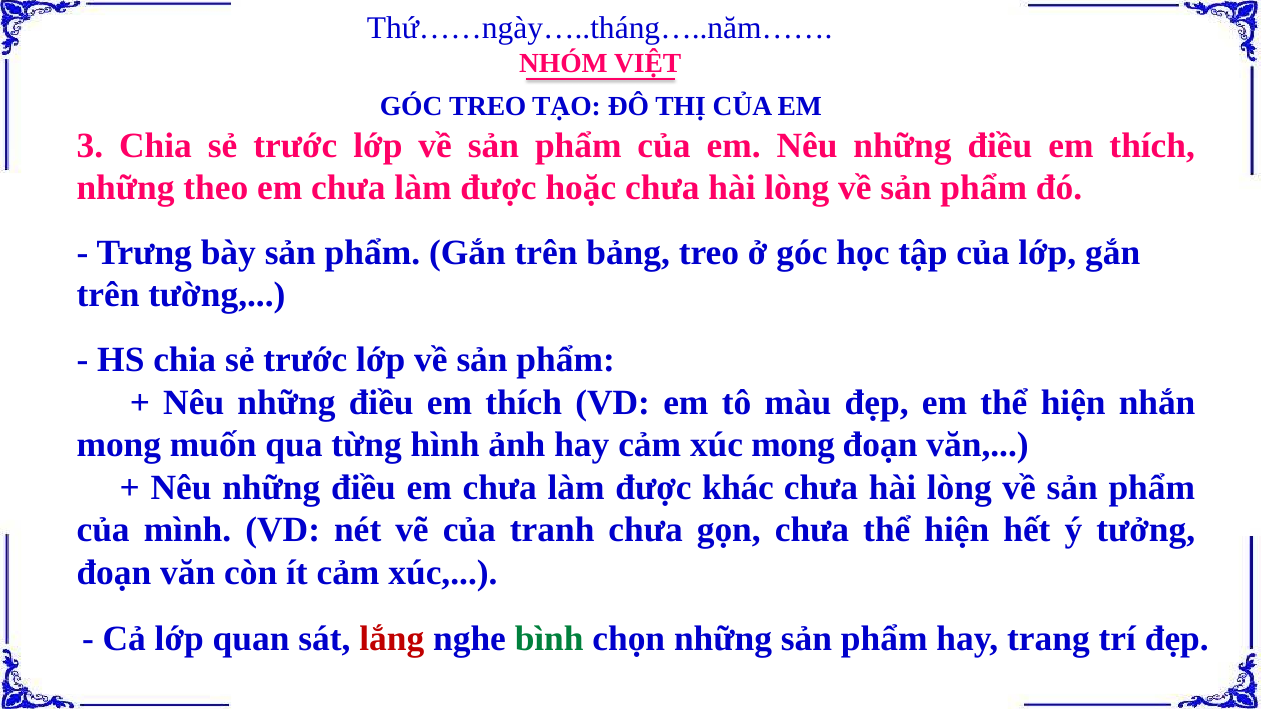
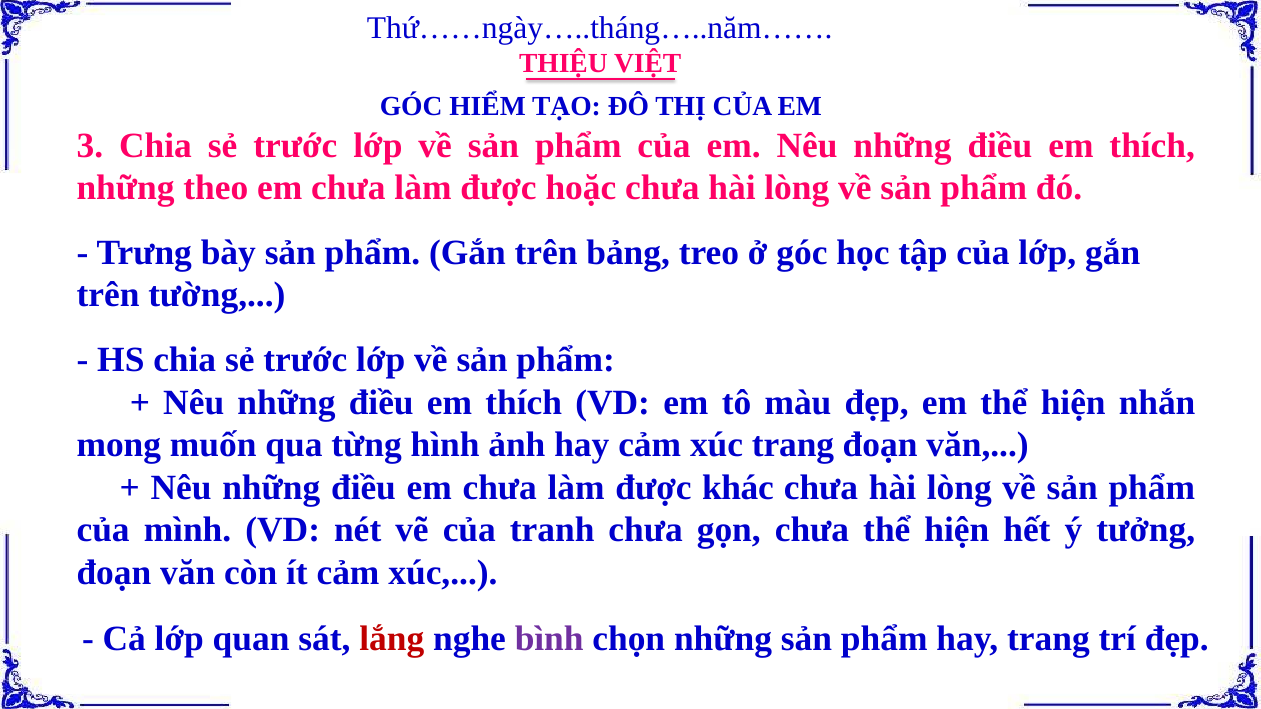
NHÓM: NHÓM -> THIỆU (563, 63)
GÓC TREO: TREO -> HIỂM (488, 107)
xúc mong: mong -> trang (793, 445)
bình colour: green -> purple (549, 638)
